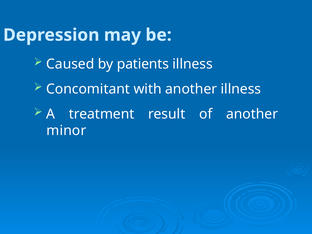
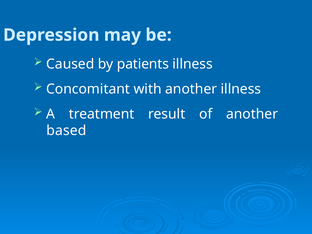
minor: minor -> based (66, 131)
